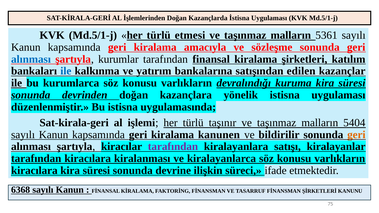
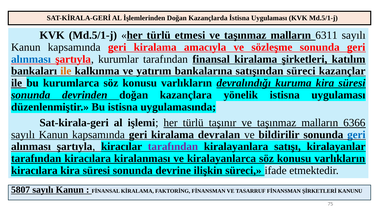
5361: 5361 -> 6311 (326, 35)
ile colour: blue -> orange (66, 71)
satışından edilen: edilen -> süreci (301, 71)
5404: 5404 -> 6366 (354, 123)
kanunen: kanunen -> devralan (219, 135)
geri colour: orange -> blue (356, 135)
6368: 6368 -> 5807 (21, 190)
